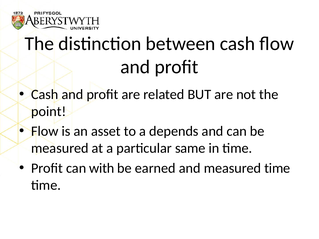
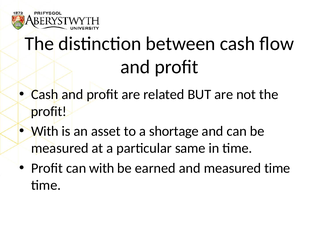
point: point -> profit (49, 112)
Flow: Flow -> With (45, 131)
depends: depends -> shortage (174, 131)
